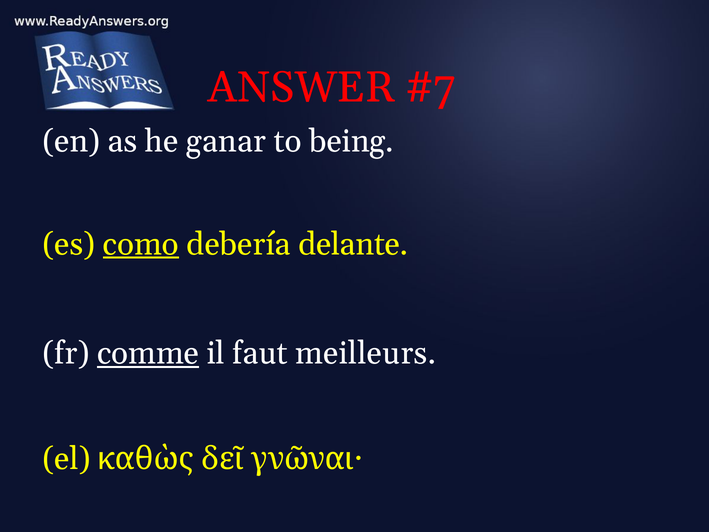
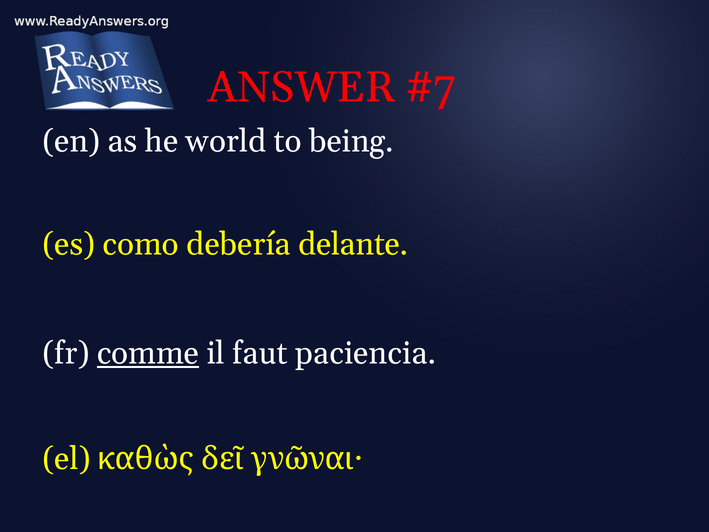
ganar: ganar -> world (226, 141)
como underline: present -> none (141, 244)
meilleurs: meilleurs -> paciencia (366, 353)
